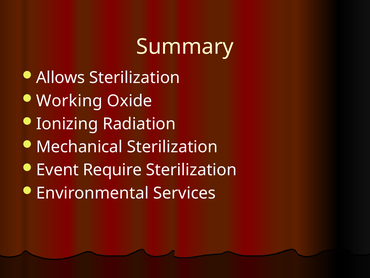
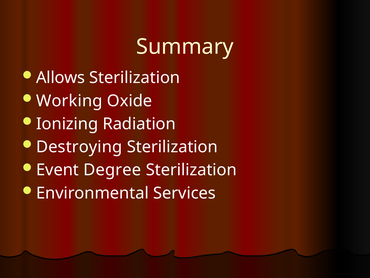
Mechanical: Mechanical -> Destroying (79, 147)
Require: Require -> Degree (112, 170)
